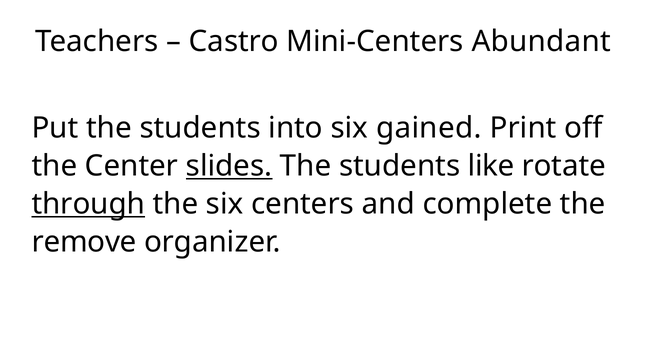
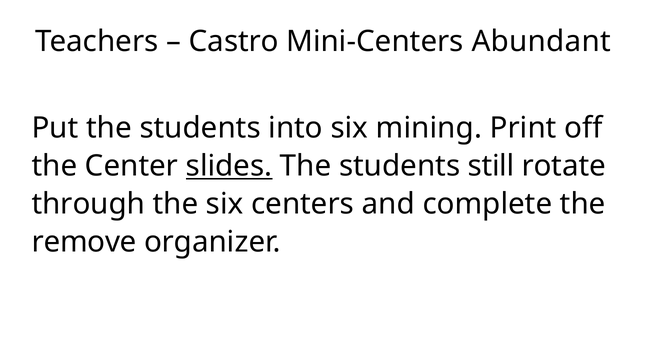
gained: gained -> mining (429, 128)
like: like -> still (491, 166)
through underline: present -> none (88, 204)
